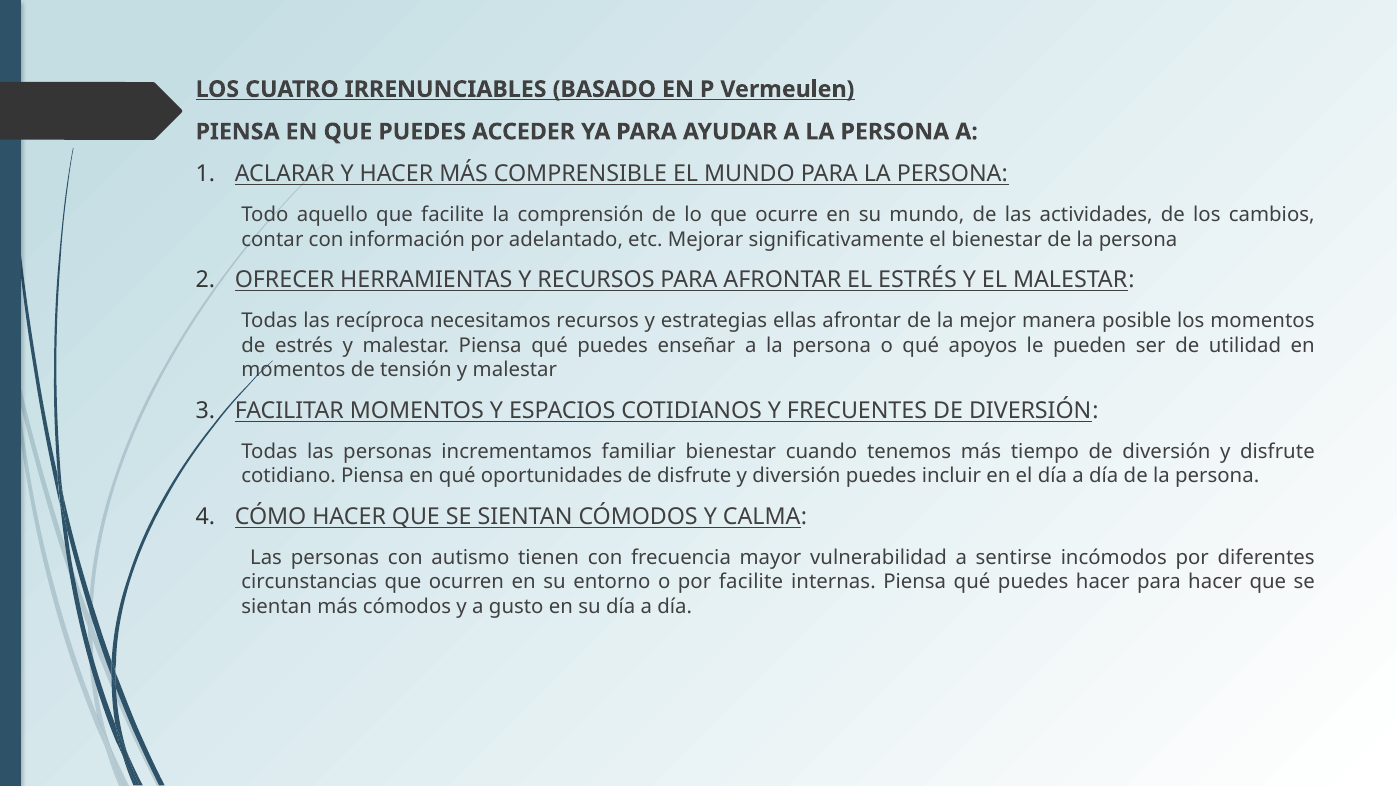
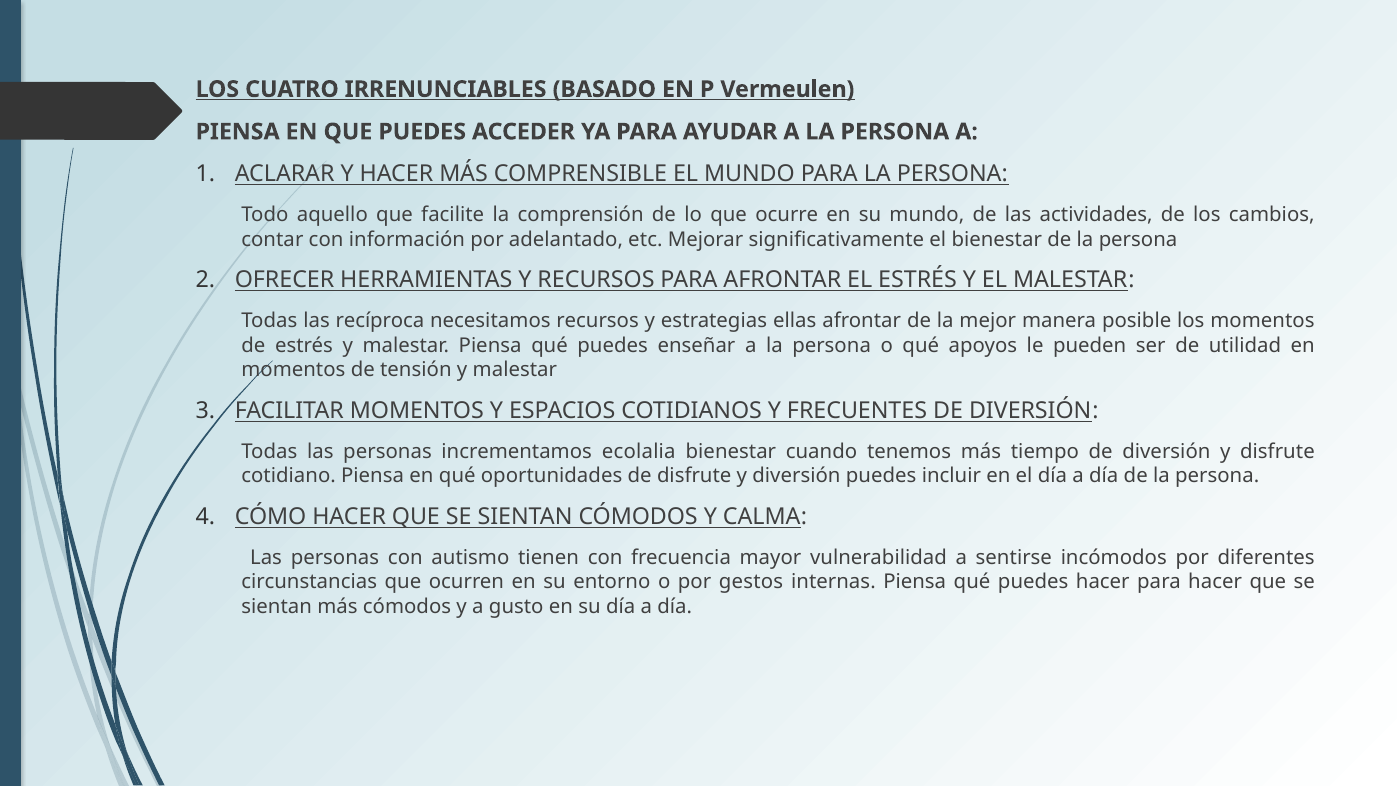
familiar: familiar -> ecolalia (639, 451)
por facilite: facilite -> gestos (751, 582)
